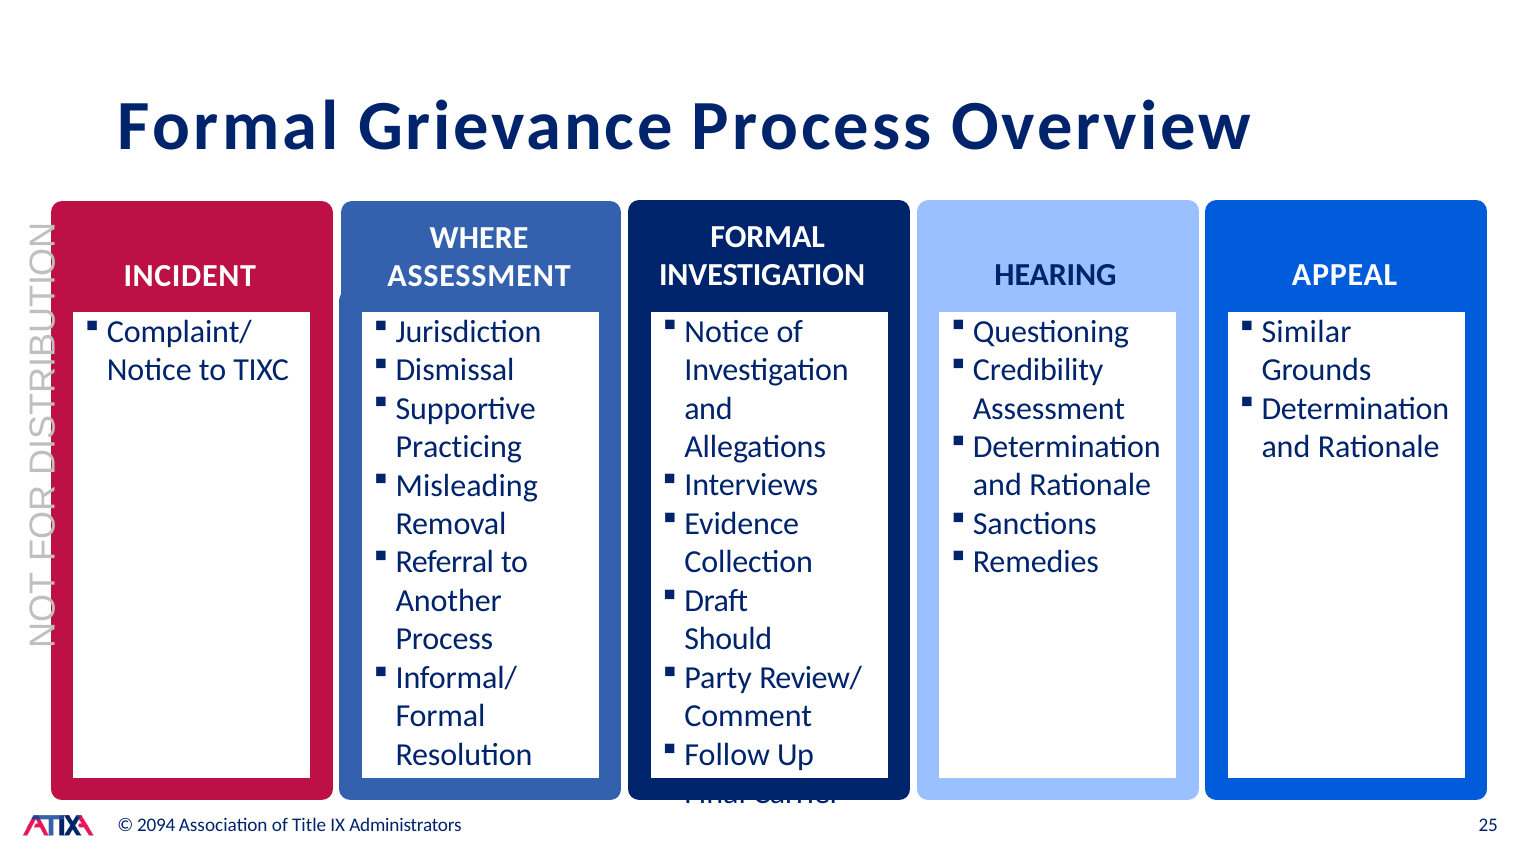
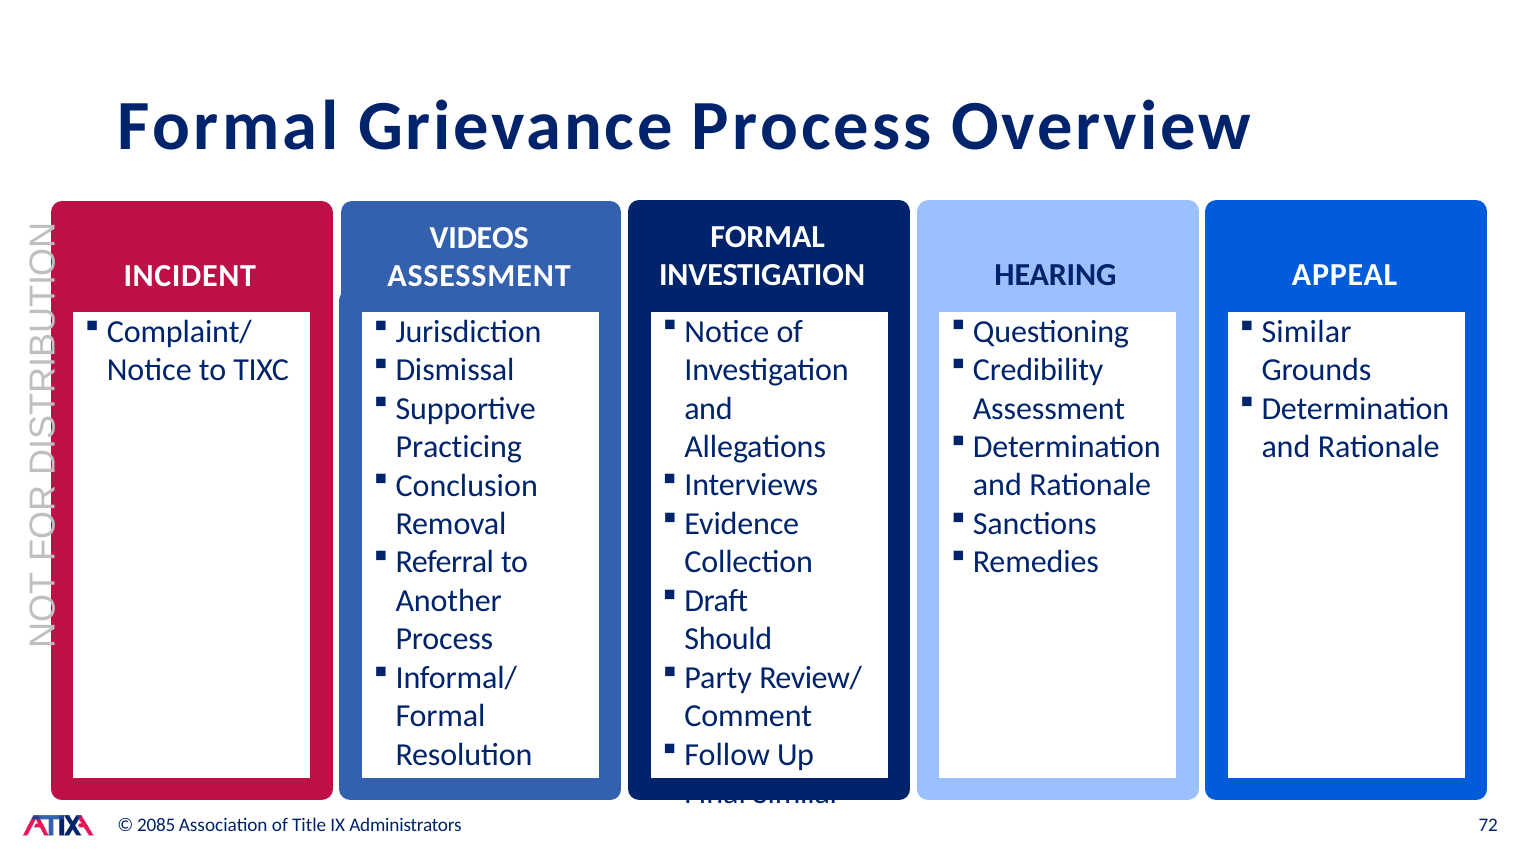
WHERE: WHERE -> VIDEOS (479, 238)
Misleading: Misleading -> Conclusion (467, 486)
Final Carrier: Carrier -> Similar (797, 793)
2094: 2094 -> 2085 (156, 825)
25: 25 -> 72 (1488, 825)
